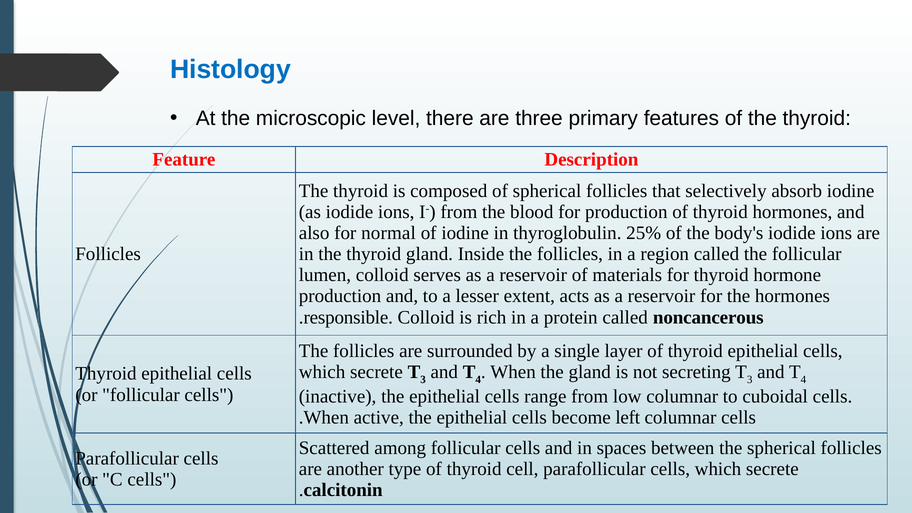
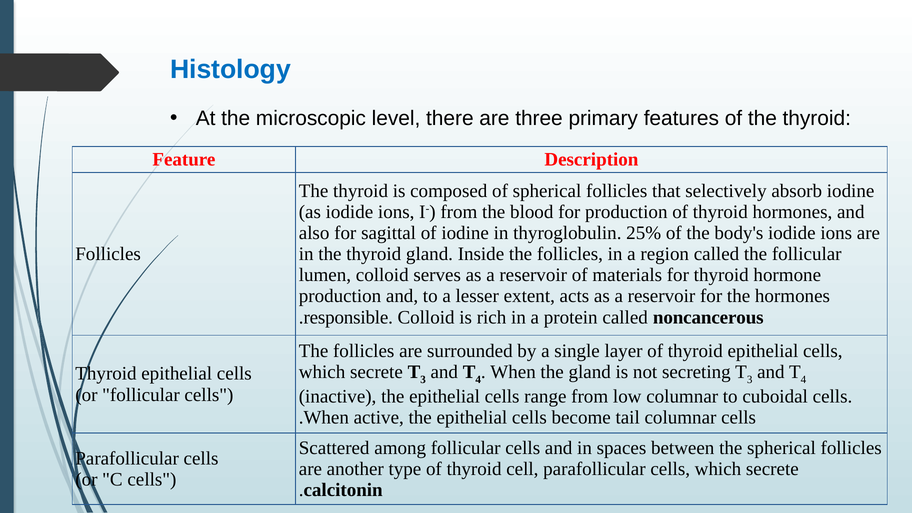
normal: normal -> sagittal (389, 233)
left: left -> tail (628, 417)
